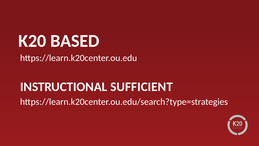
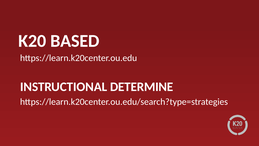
SUFFICIENT: SUFFICIENT -> DETERMINE (142, 87)
